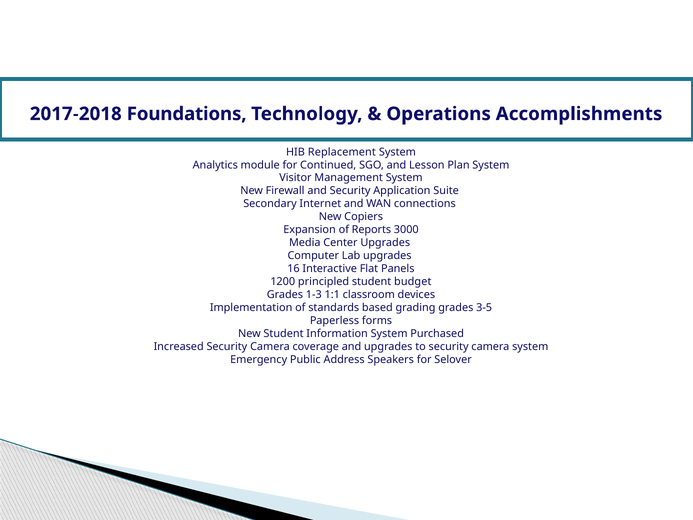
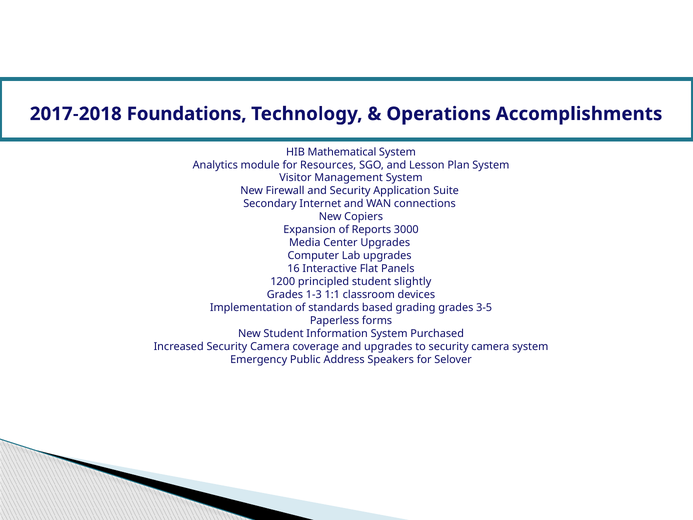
Replacement: Replacement -> Mathematical (342, 152)
Continued: Continued -> Resources (328, 165)
budget: budget -> slightly (413, 282)
